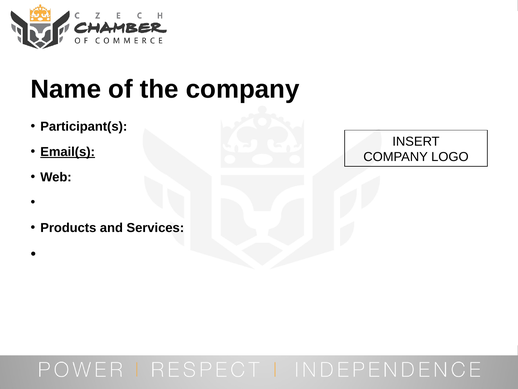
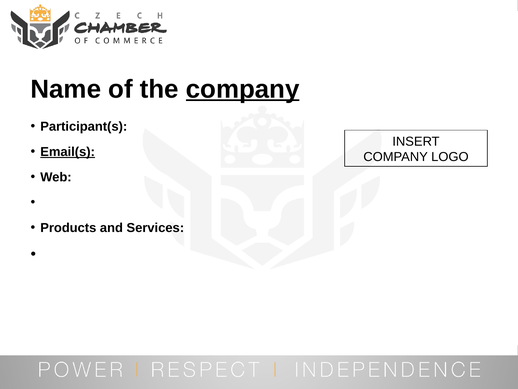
company underline: none -> present (243, 89)
